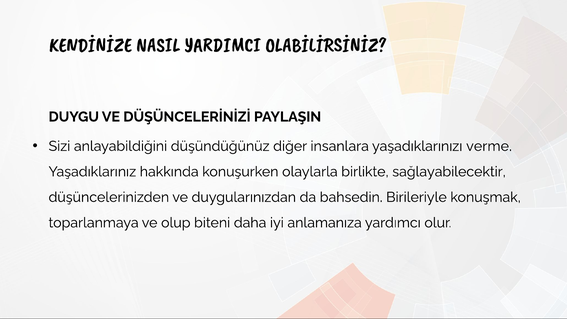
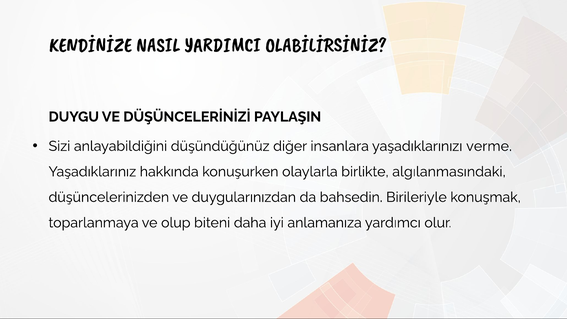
sağlayabilecektir: sağlayabilecektir -> algılanmasındaki (449, 172)
